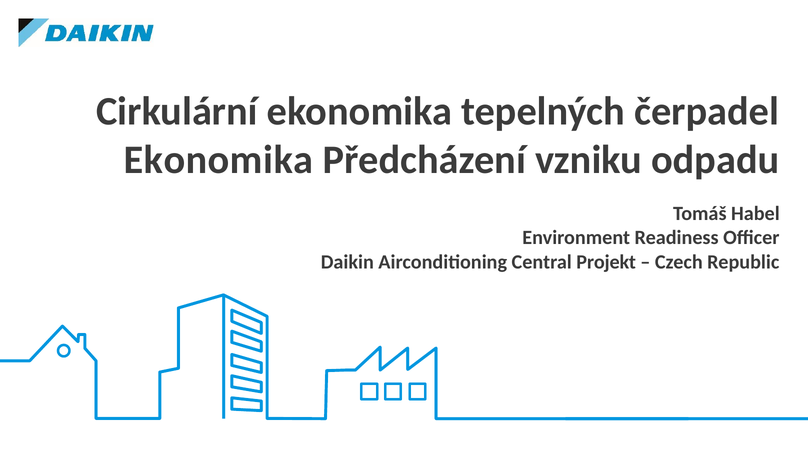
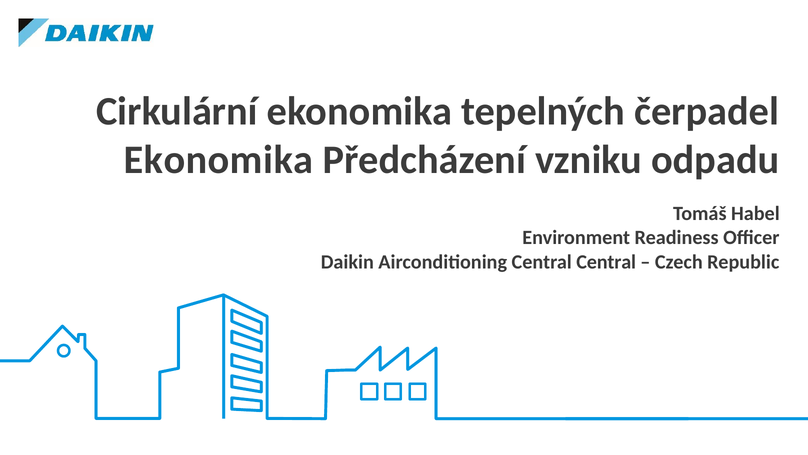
Central Projekt: Projekt -> Central (606, 262)
